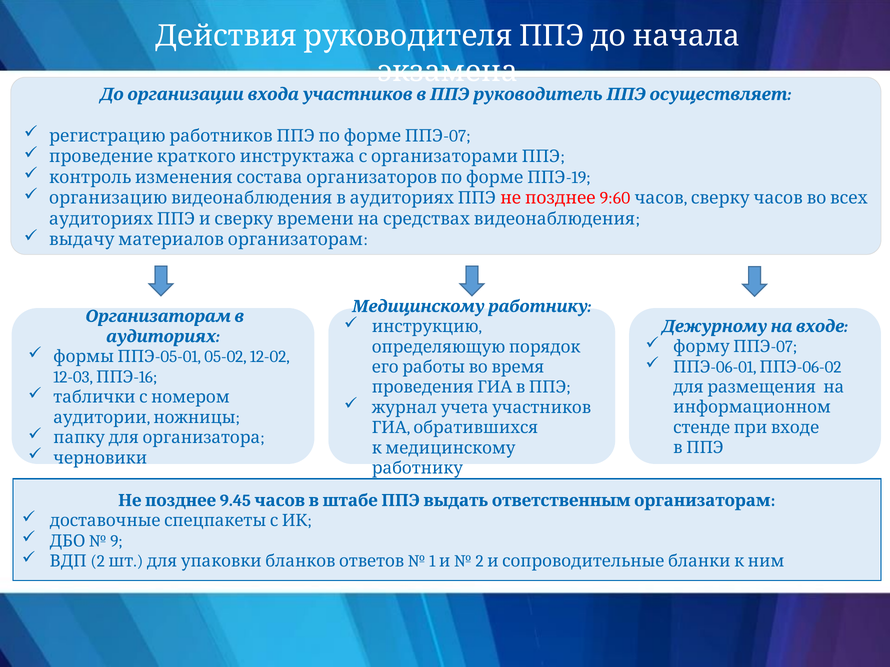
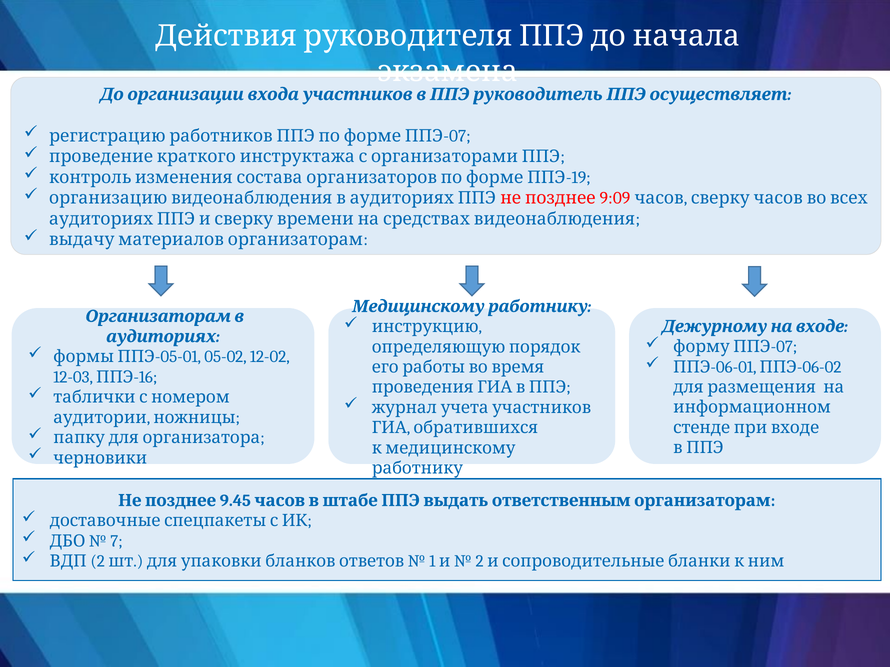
9:60: 9:60 -> 9:09 (615, 198)
9: 9 -> 7 (117, 541)
